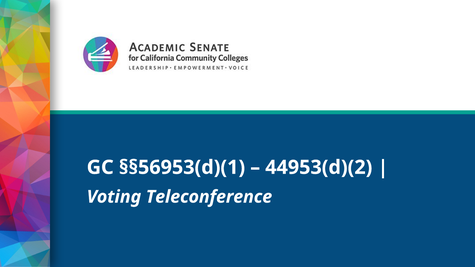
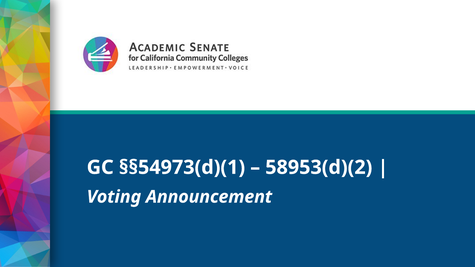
§§56953(d)(1: §§56953(d)(1 -> §§54973(d)(1 (182, 167)
44953(d)(2: 44953(d)(2 -> 58953(d)(2 (319, 167)
Teleconference: Teleconference -> Announcement (209, 197)
